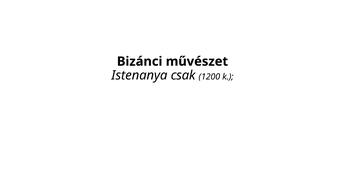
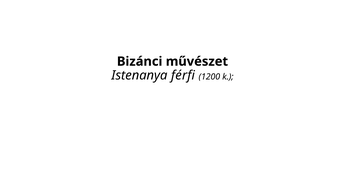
csak: csak -> férfi (183, 75)
